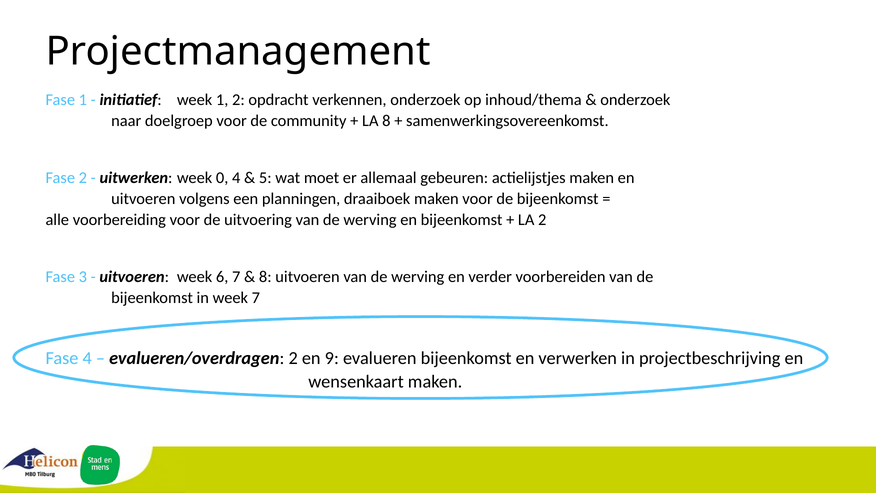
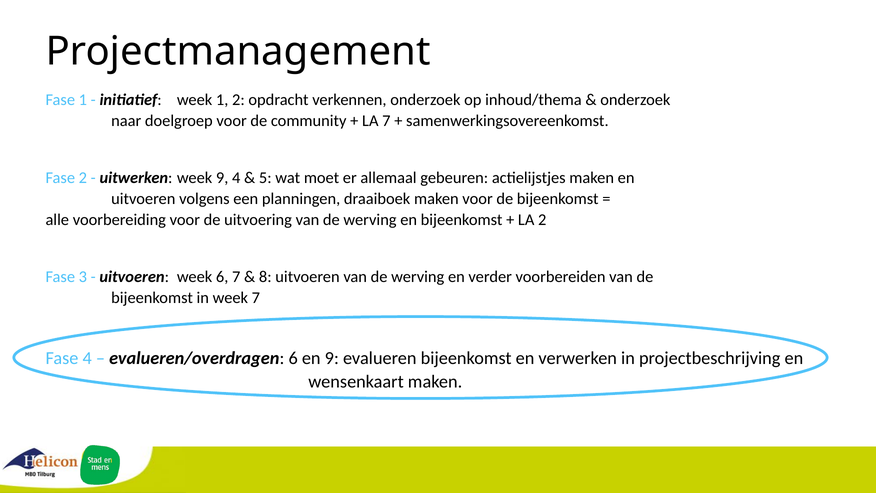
LA 8: 8 -> 7 (386, 121)
week 0: 0 -> 9 (222, 178)
evalueren/overdragen 2: 2 -> 6 (293, 358)
